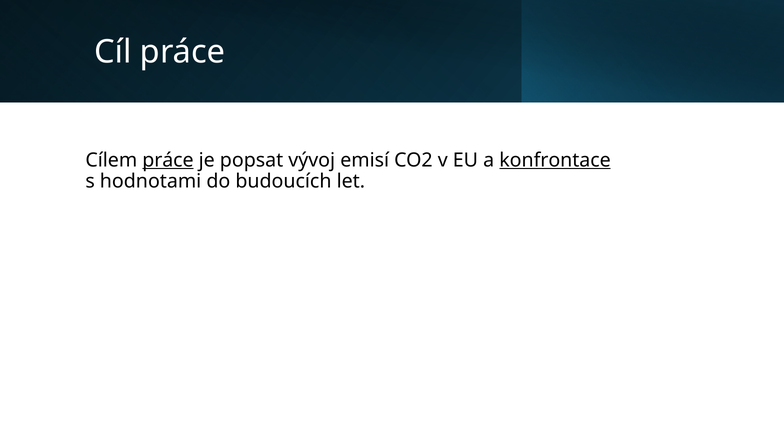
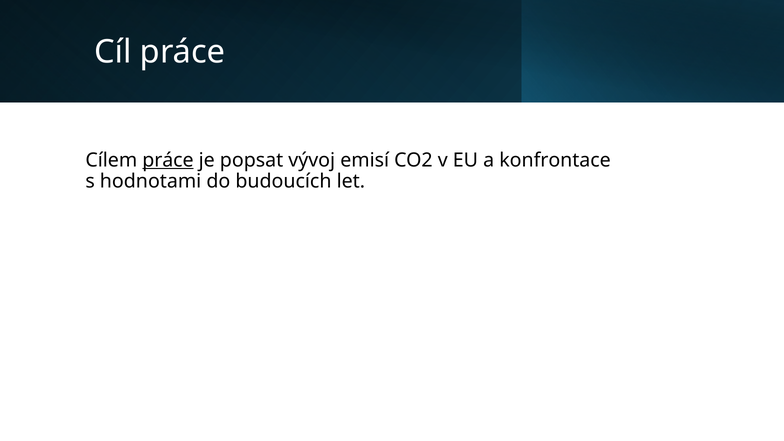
konfrontace underline: present -> none (555, 160)
